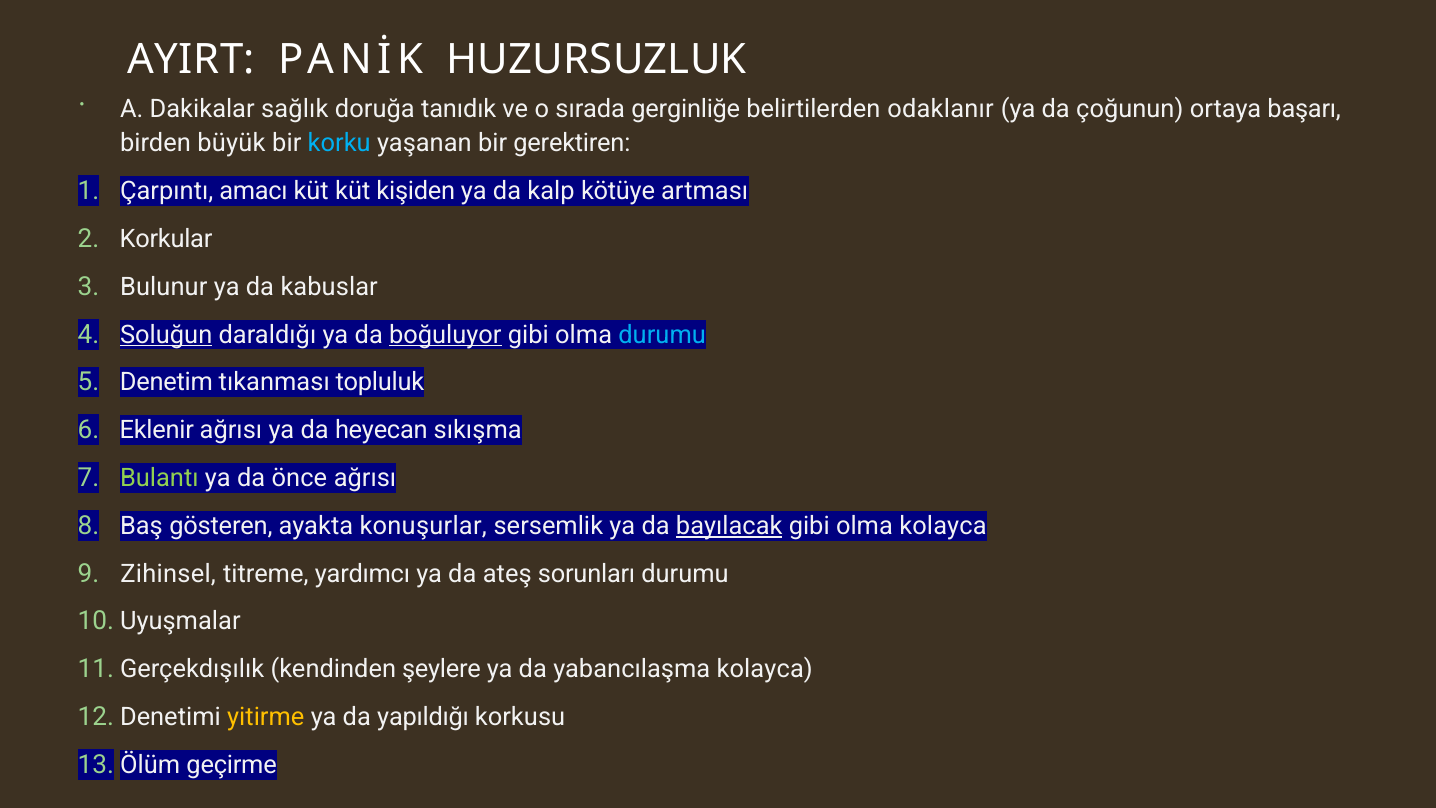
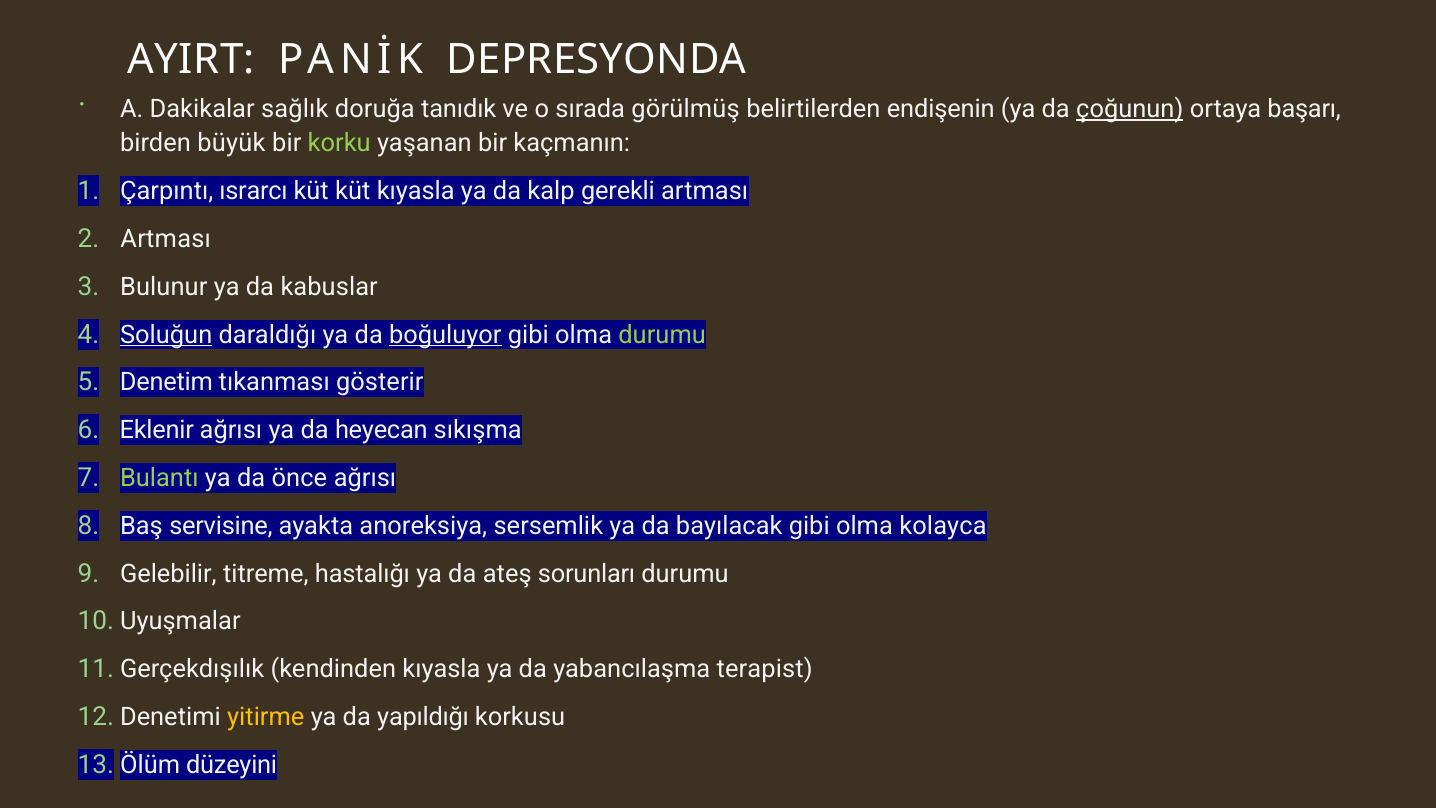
HUZURSUZLUK: HUZURSUZLUK -> DEPRESYONDA (597, 60)
gerginliğe: gerginliğe -> görülmüş (686, 109)
odaklanır: odaklanır -> endişenin (941, 109)
çoğunun underline: none -> present (1130, 109)
korku colour: light blue -> light green (339, 143)
gerektiren: gerektiren -> kaçmanın (572, 143)
amacı: amacı -> ısrarcı (254, 191)
küt kişiden: kişiden -> kıyasla (416, 191)
kötüye: kötüye -> gerekli (618, 191)
Korkular: Korkular -> Artması (166, 239)
durumu colour: light blue -> light green (662, 335)
topluluk: topluluk -> gösterir (380, 382)
gösteren: gösteren -> servisine (221, 526)
konuşurlar: konuşurlar -> anoreksiya (423, 526)
bayılacak underline: present -> none (729, 526)
Zihinsel: Zihinsel -> Gelebilir (168, 574)
yardımcı: yardımcı -> hastalığı (362, 574)
kendinden şeylere: şeylere -> kıyasla (441, 669)
yabancılaşma kolayca: kolayca -> terapist (765, 669)
geçirme: geçirme -> düzeyini (232, 765)
